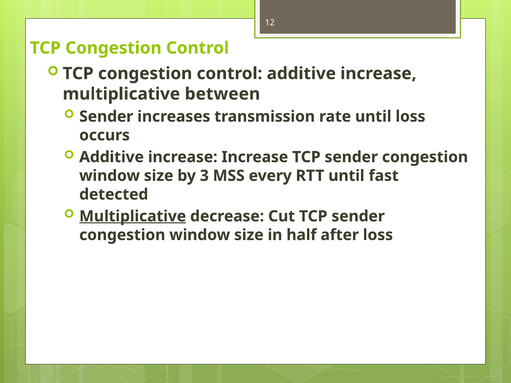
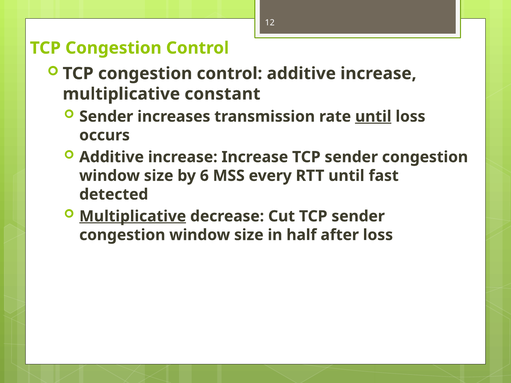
between: between -> constant (222, 94)
until underline: none -> present (373, 117)
3: 3 -> 6 (204, 176)
